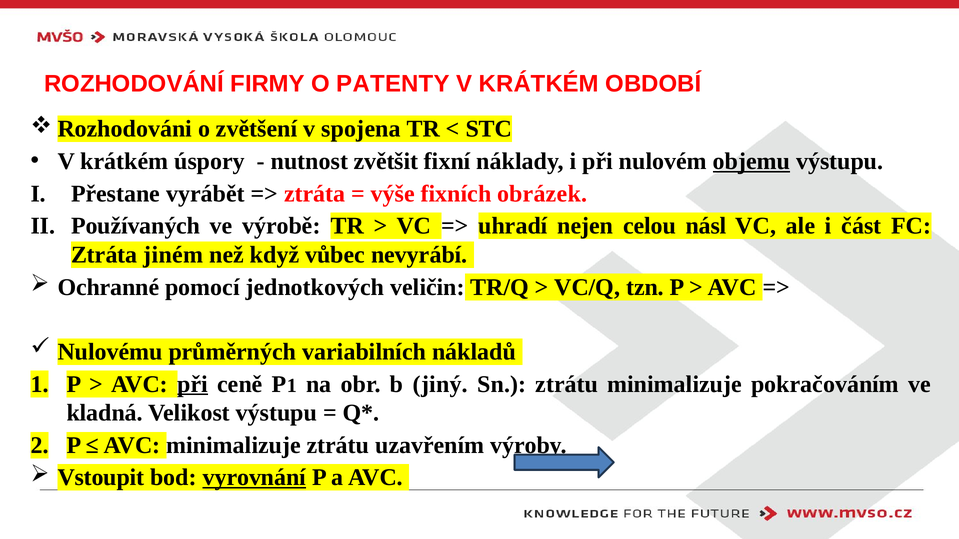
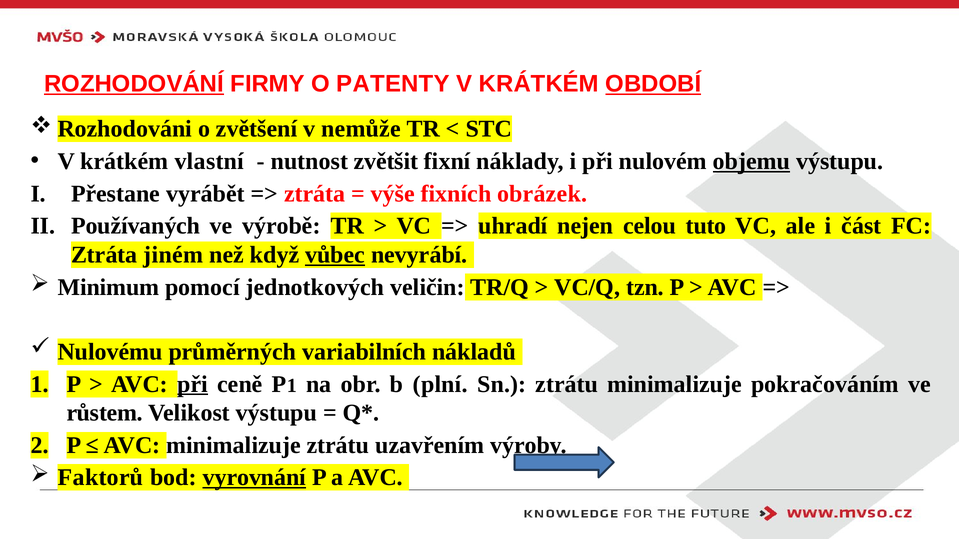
ROZHODOVÁNÍ underline: none -> present (134, 84)
OBDOBÍ underline: none -> present (653, 84)
spojena: spojena -> nemůže (361, 129)
úspory: úspory -> vlastní (209, 162)
násl: násl -> tuto (706, 226)
vůbec underline: none -> present (335, 255)
Ochranné: Ochranné -> Minimum (108, 287)
jiný: jiný -> plní (440, 384)
kladná: kladná -> růstem (105, 413)
Vstoupit: Vstoupit -> Faktorů (101, 478)
